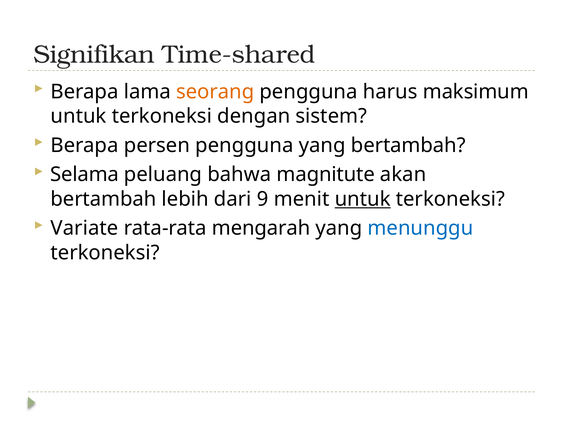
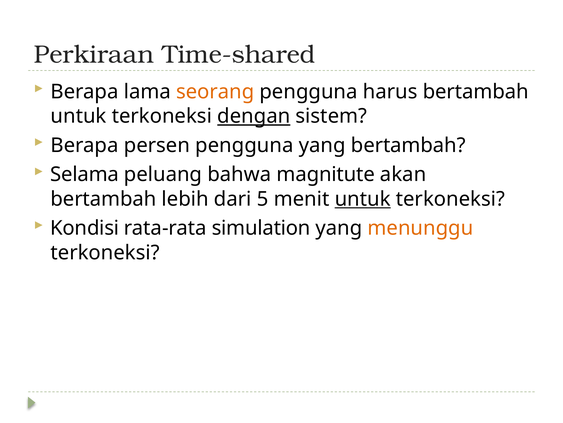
Signifikan: Signifikan -> Perkiraan (94, 54)
harus maksimum: maksimum -> bertambah (476, 92)
dengan underline: none -> present (254, 116)
9: 9 -> 5 (263, 199)
Variate: Variate -> Kondisi (85, 228)
mengarah: mengarah -> simulation (261, 228)
menunggu colour: blue -> orange (420, 228)
